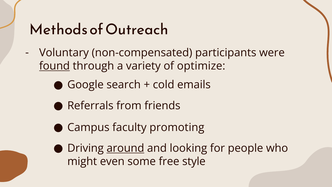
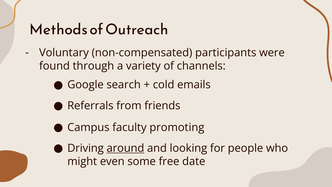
found underline: present -> none (54, 66)
optimize: optimize -> channels (201, 66)
style: style -> date (194, 161)
